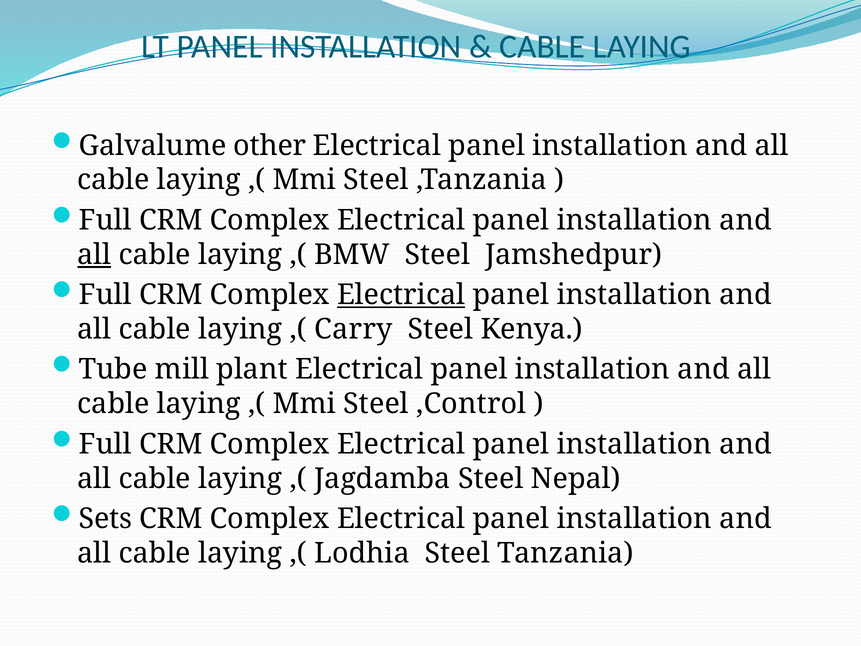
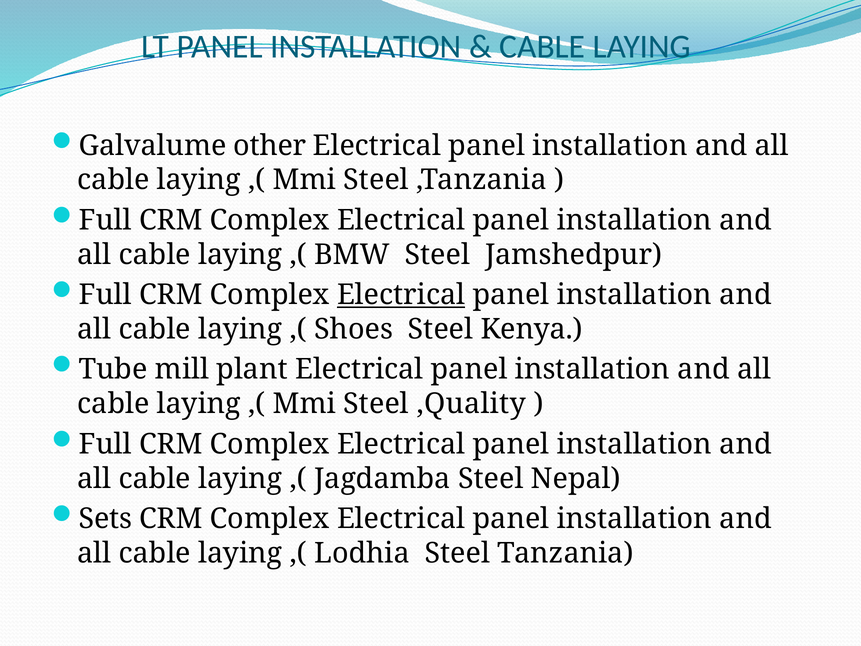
all underline: present -> none (94, 255)
Carry: Carry -> Shoes (354, 329)
,Control: ,Control -> ,Quality (471, 404)
